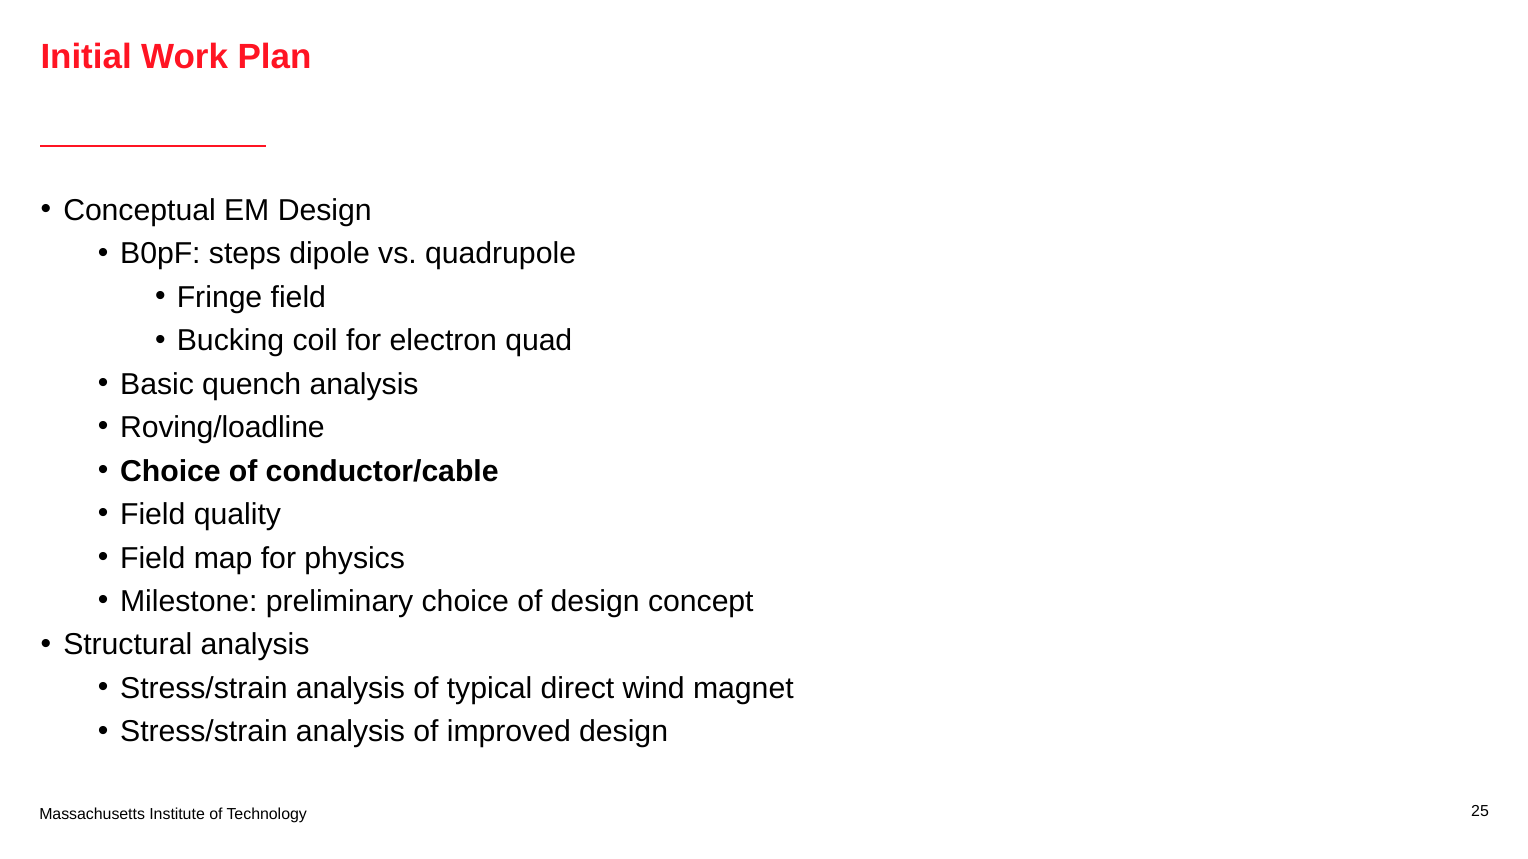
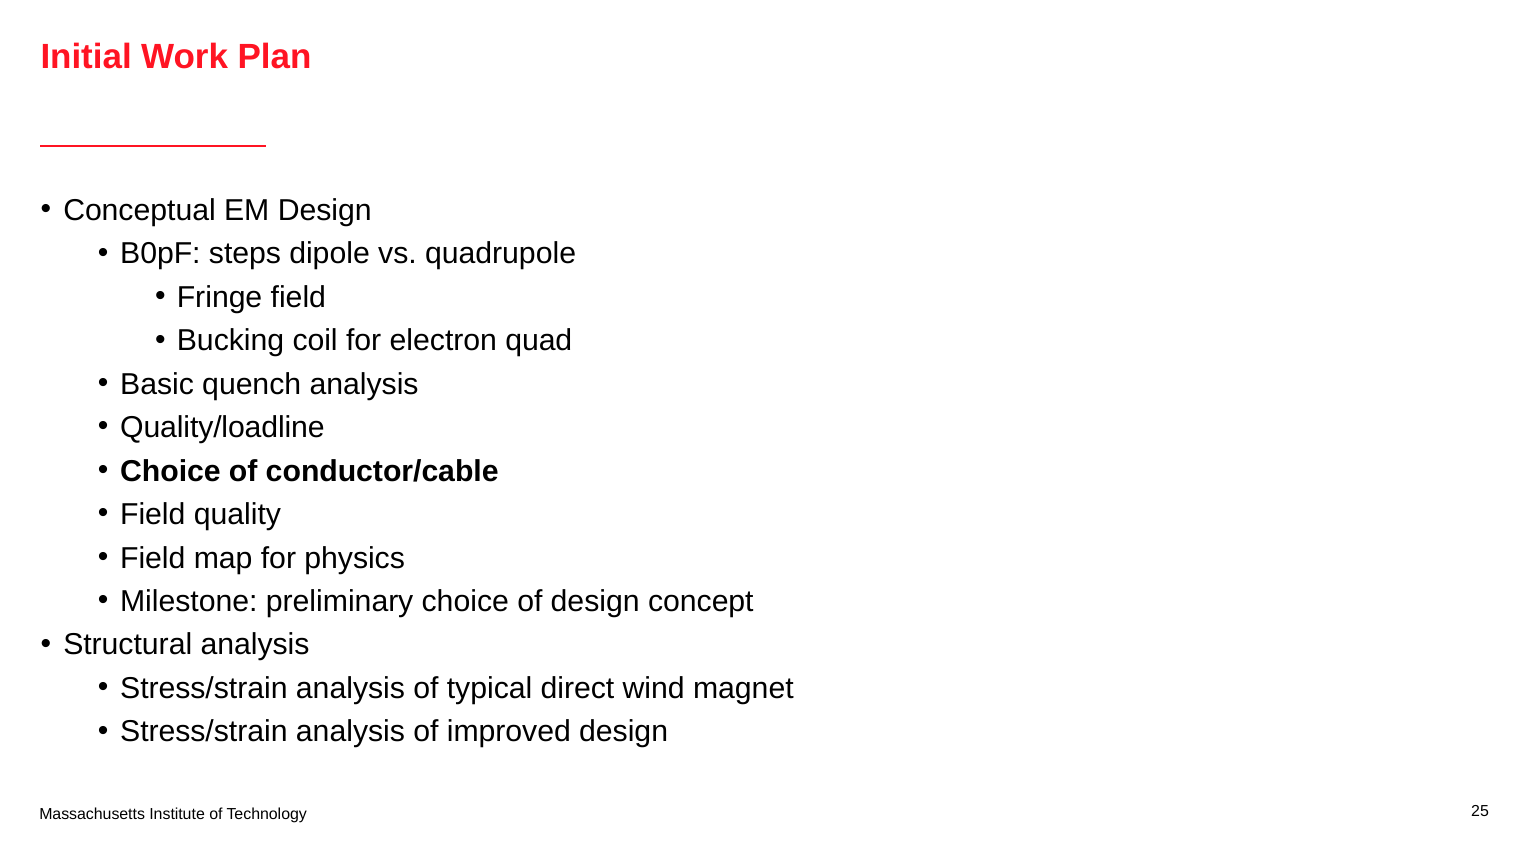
Roving/loadline: Roving/loadline -> Quality/loadline (222, 428)
